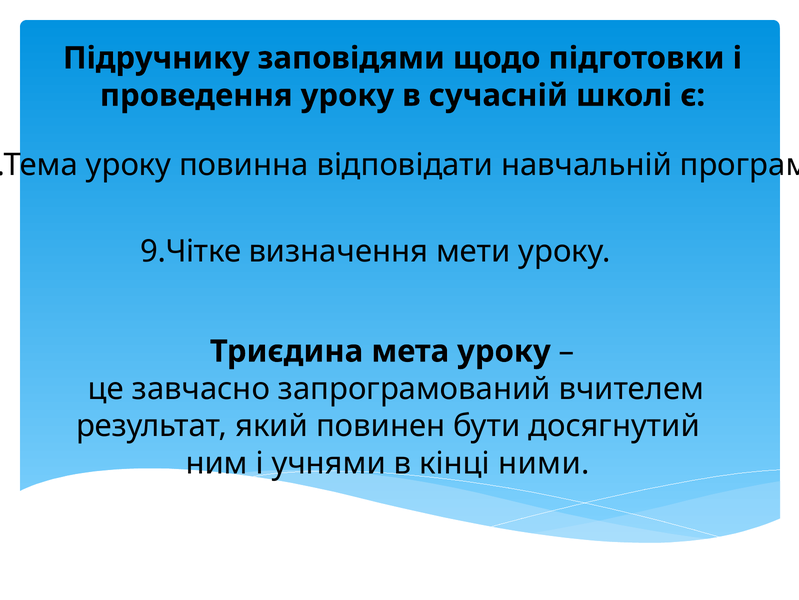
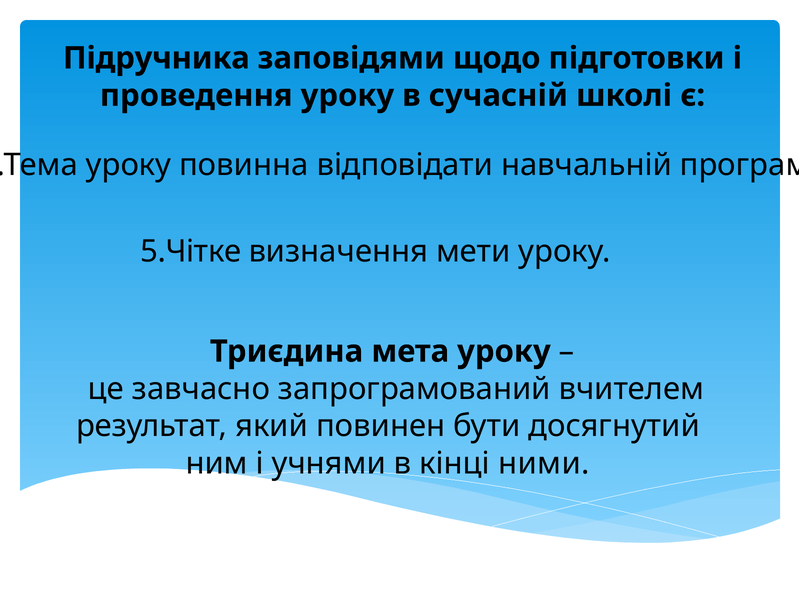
Підручнику: Підручнику -> Підручника (156, 58)
9.Чітке: 9.Чітке -> 5.Чітке (191, 251)
